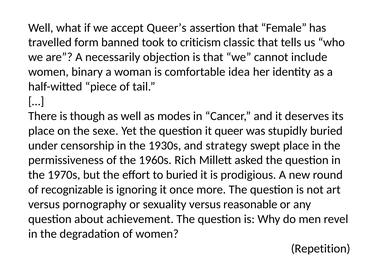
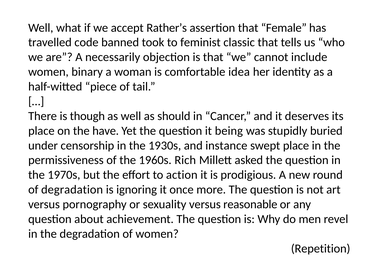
Queer’s: Queer’s -> Rather’s (167, 28)
form: form -> code (86, 42)
criticism: criticism -> feminist (200, 42)
modes: modes -> should (174, 116)
sexe: sexe -> have (106, 131)
queer: queer -> being (229, 131)
strategy: strategy -> instance (226, 145)
to buried: buried -> action (182, 175)
of recognizable: recognizable -> degradation (72, 190)
